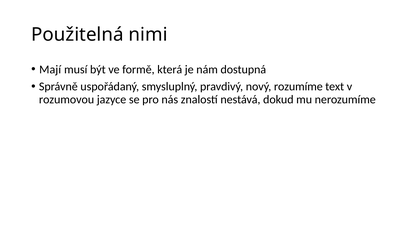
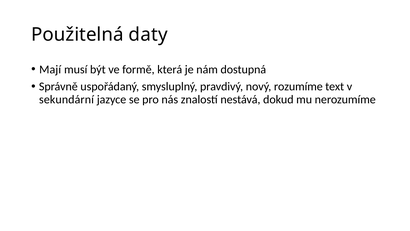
nimi: nimi -> daty (148, 34)
rozumovou: rozumovou -> sekundární (66, 99)
